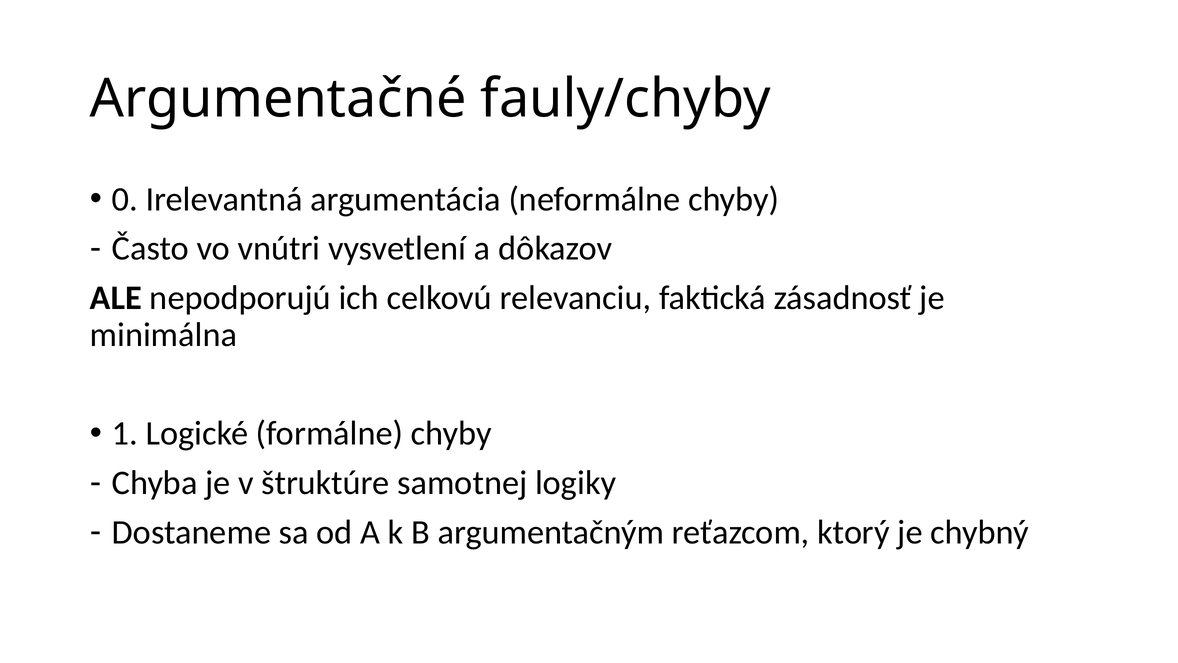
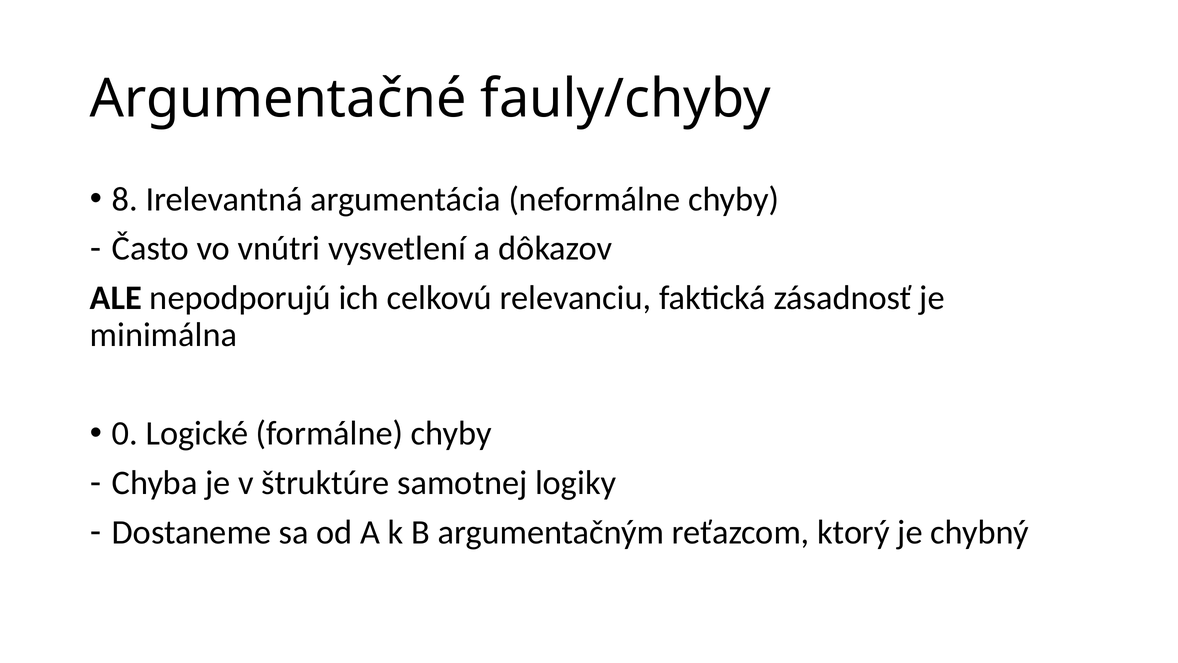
0: 0 -> 8 (125, 199)
1: 1 -> 0 (125, 433)
